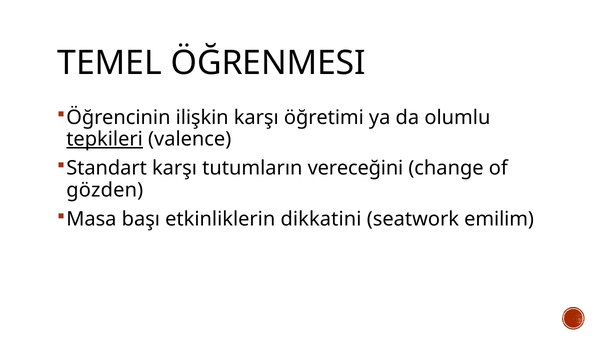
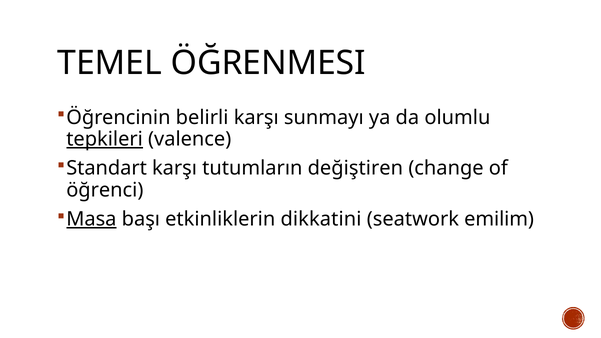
ilişkin: ilişkin -> belirli (202, 118)
öğretimi: öğretimi -> sunmayı (324, 118)
vereceğini: vereceğini -> değiştiren (355, 168)
gözden: gözden -> öğrenci (105, 190)
Masa underline: none -> present (91, 219)
